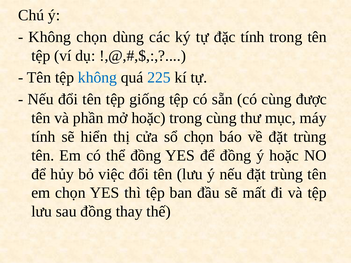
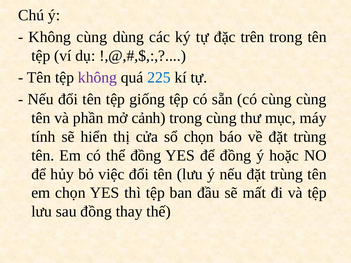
Không chọn: chọn -> cùng (92, 37)
đặc tính: tính -> trên (253, 37)
không colour: blue -> purple (98, 78)
cùng được: được -> cùng (311, 99)
mở hoặc: hoặc -> cảnh (149, 118)
